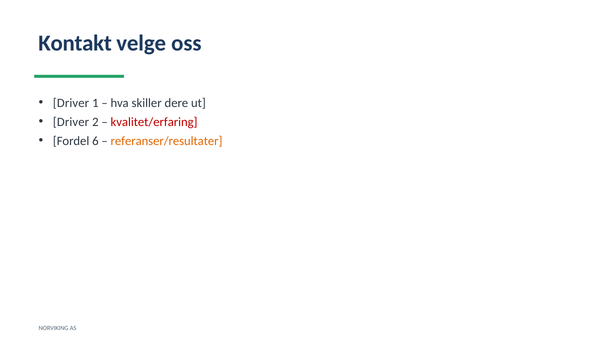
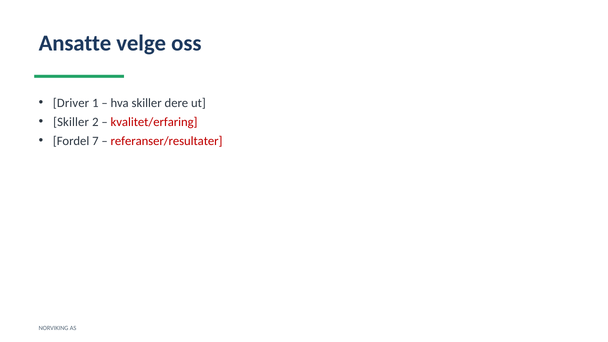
Kontakt: Kontakt -> Ansatte (75, 43)
Driver: Driver -> Skiller (71, 122)
6: 6 -> 7 (95, 141)
referanser/resultater colour: orange -> red (167, 141)
